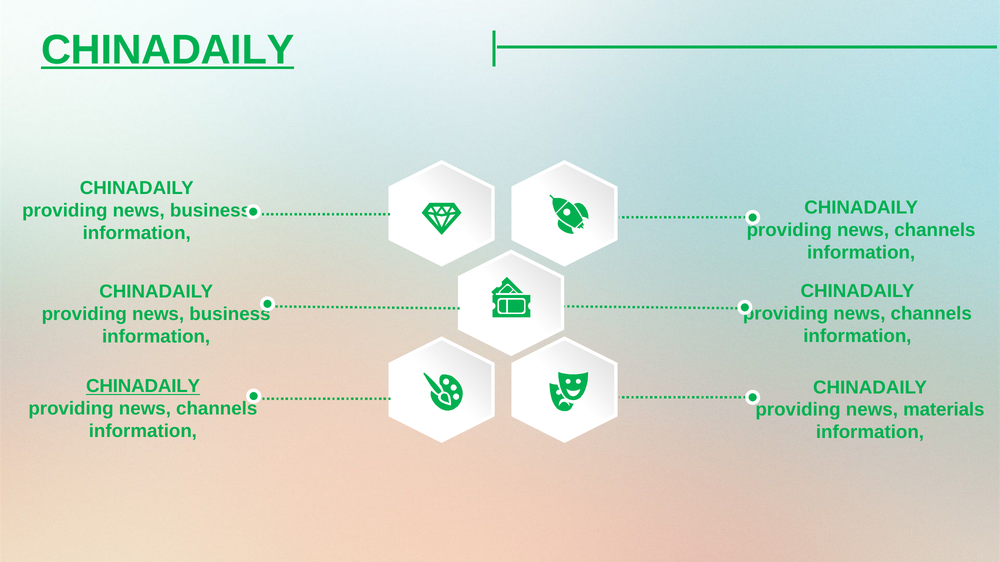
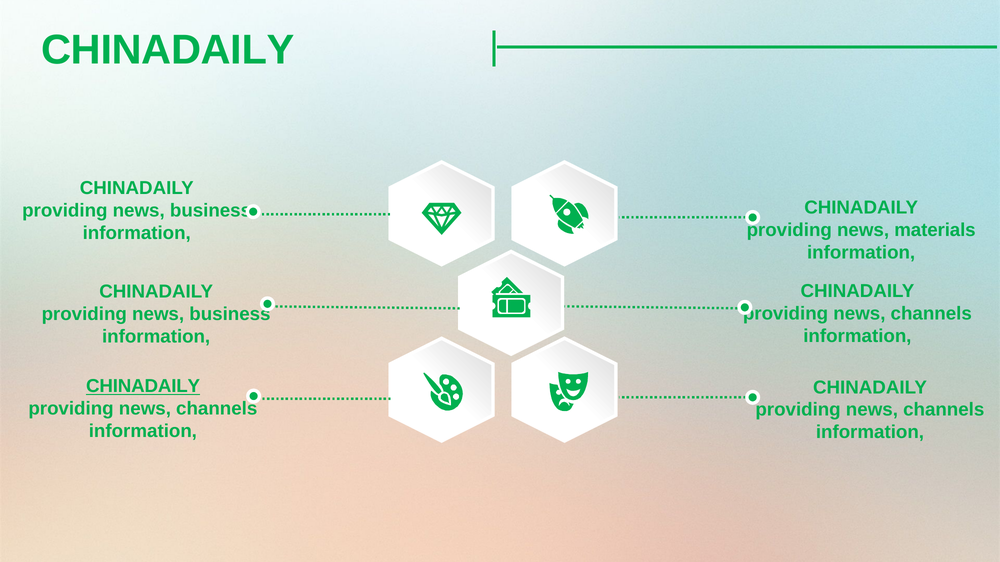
CHINADAILY underline: present -> none (168, 50)
channels: channels -> materials (935, 230)
materials: materials -> channels (944, 410)
